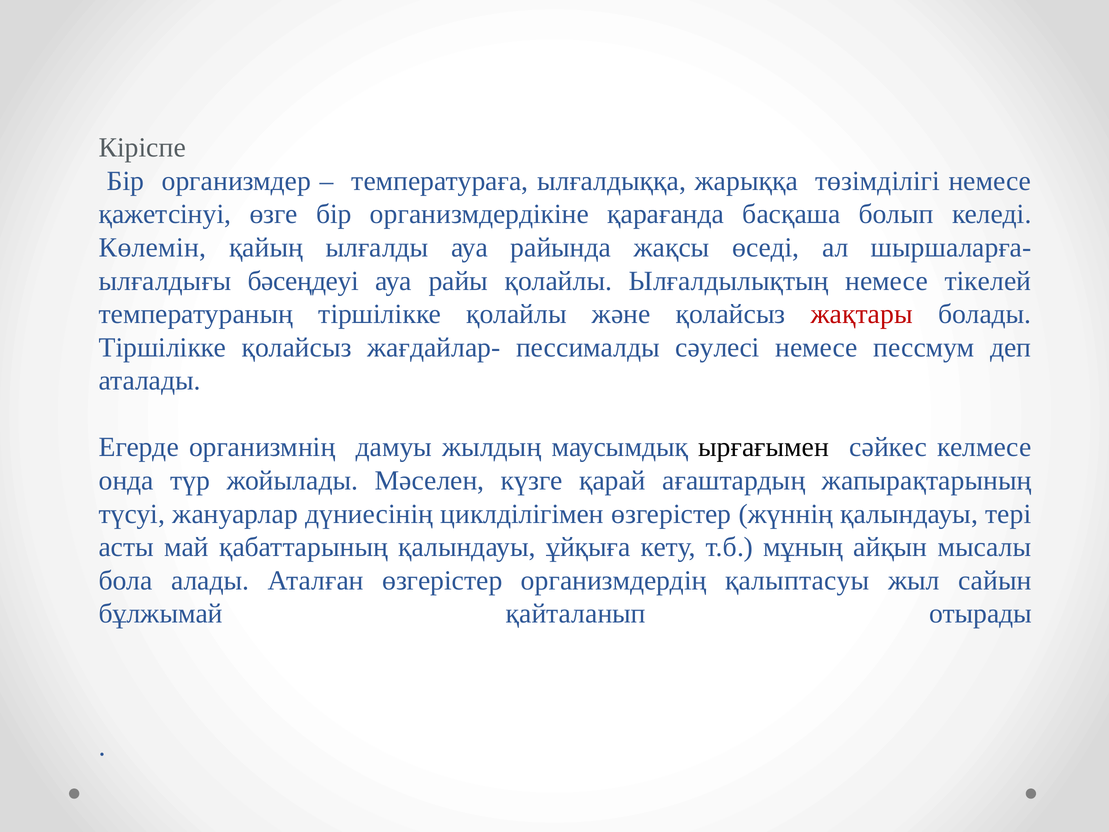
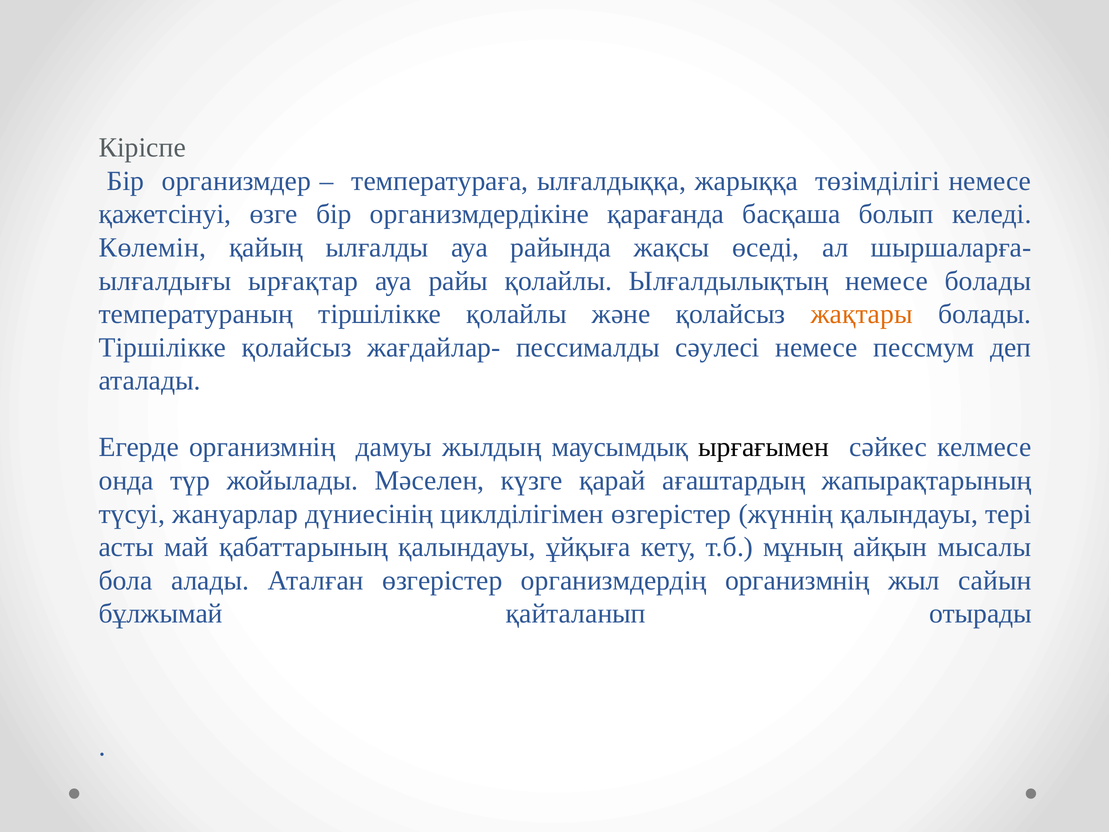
бәсеңдеуі: бәсеңдеуі -> ырғақтар (303, 281)
немесе тікелей: тікелей -> болады (988, 281)
жақтары colour: red -> orange (862, 314)
организмдердің қалыптасуы: қалыптасуы -> организмнің (797, 580)
